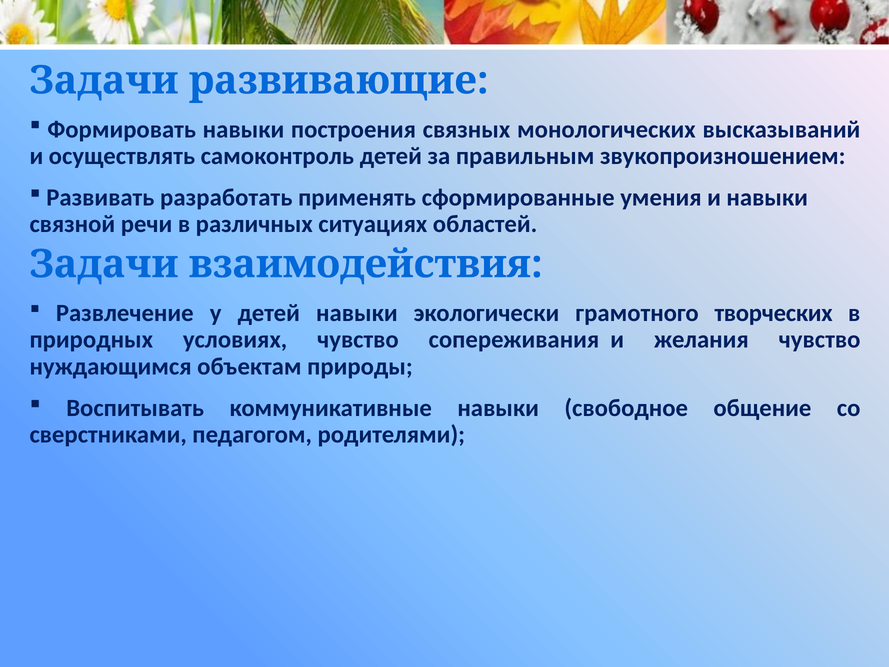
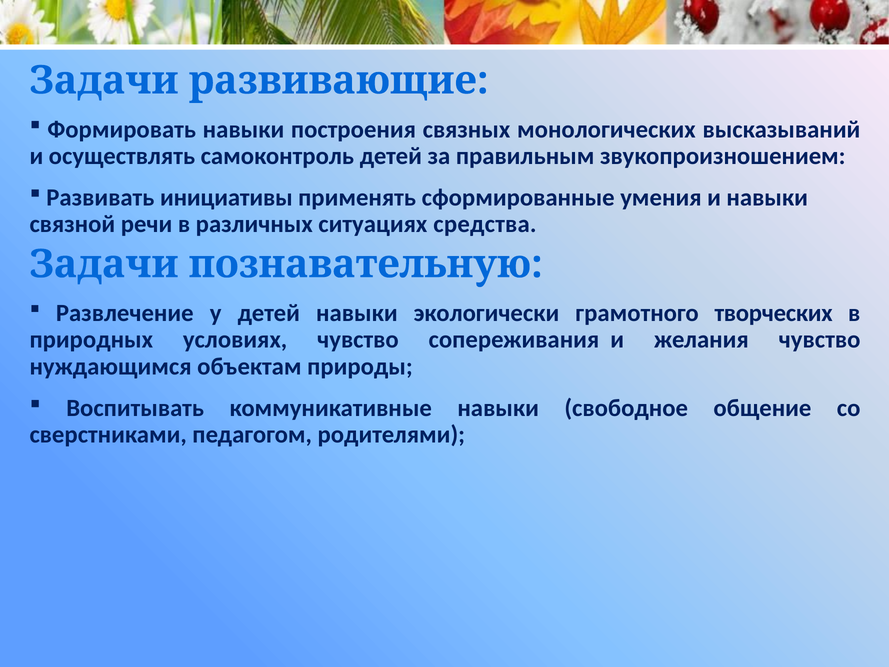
разработать: разработать -> инициативы (226, 197)
областей: областей -> средства (485, 224)
взаимодействия: взаимодействия -> познавательную (366, 264)
